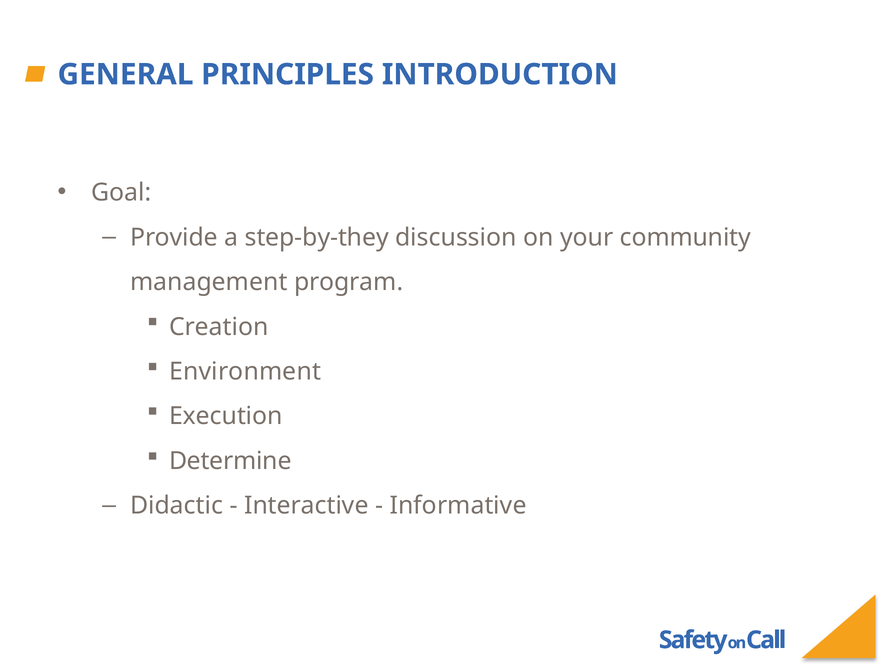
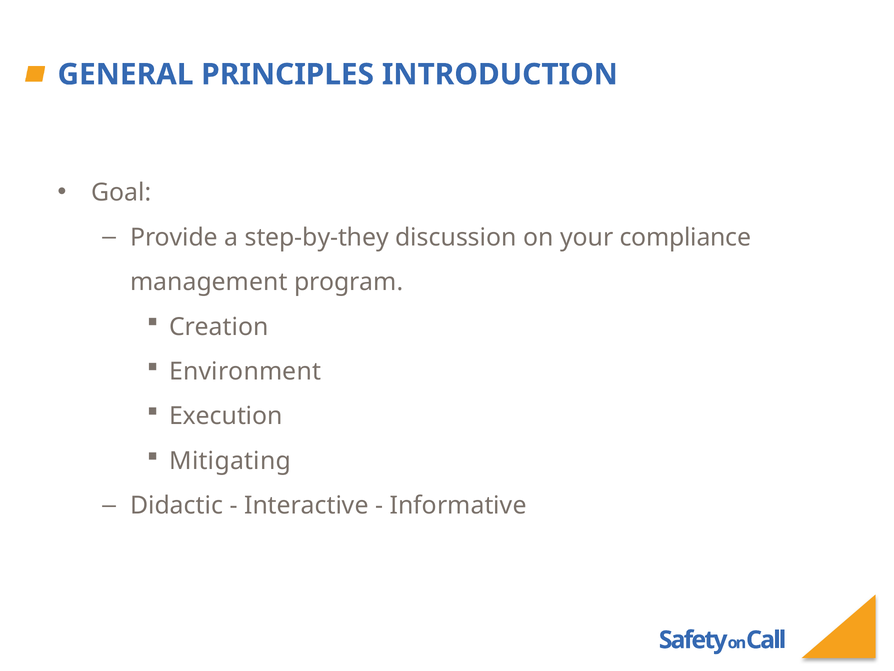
community: community -> compliance (685, 237)
Determine: Determine -> Mitigating (230, 461)
